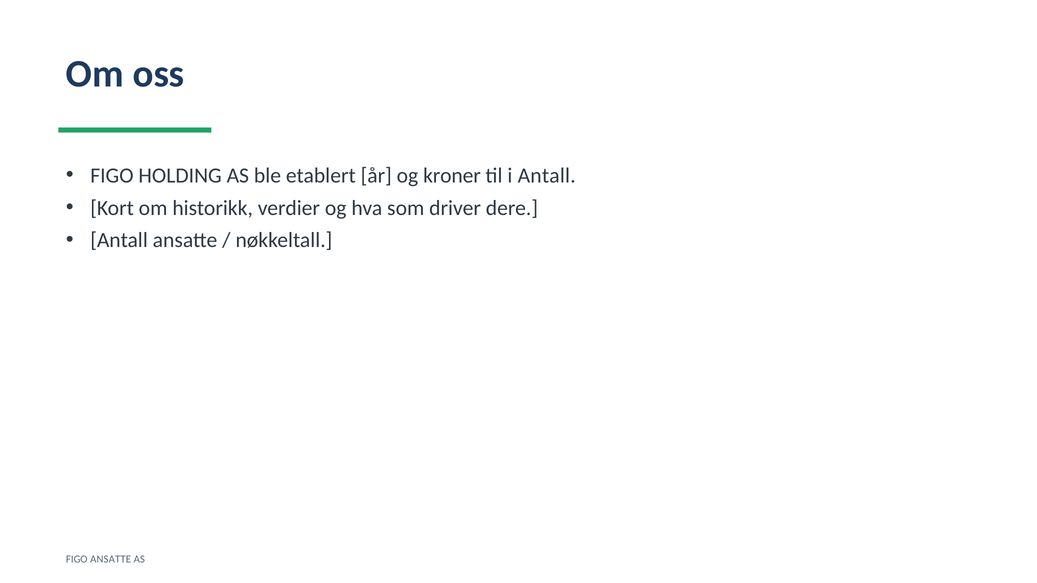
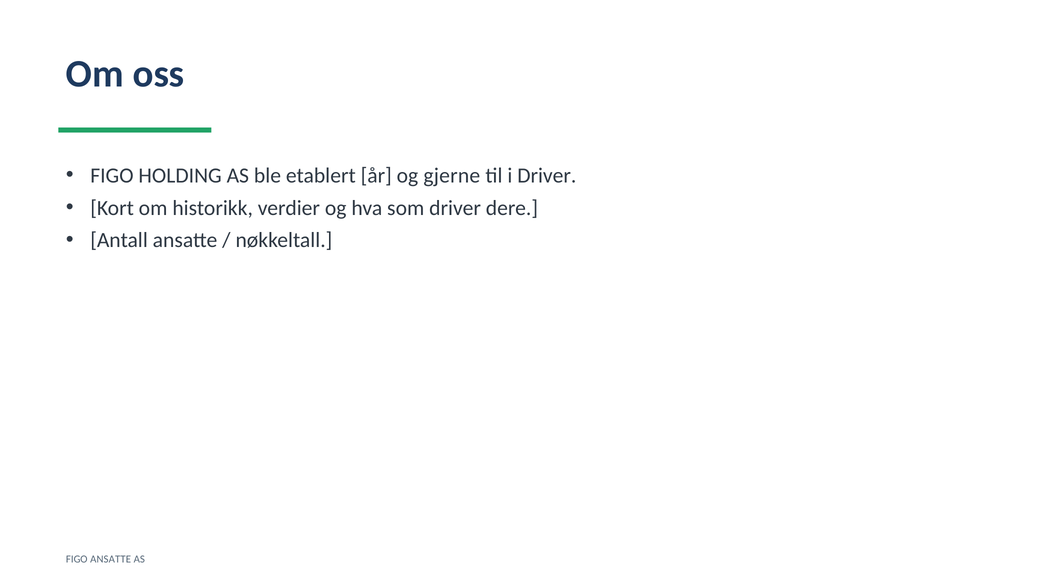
kroner: kroner -> gjerne (452, 176)
i Antall: Antall -> Driver (547, 176)
